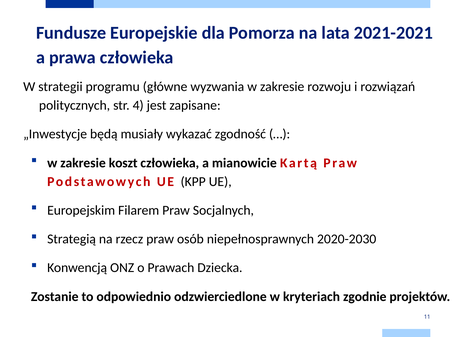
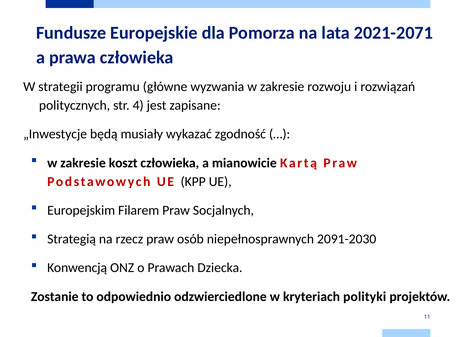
2021-2021: 2021-2021 -> 2021-2071 (393, 33)
2020-2030: 2020-2030 -> 2091-2030 (347, 239)
zgodnie: zgodnie -> polityki (365, 296)
